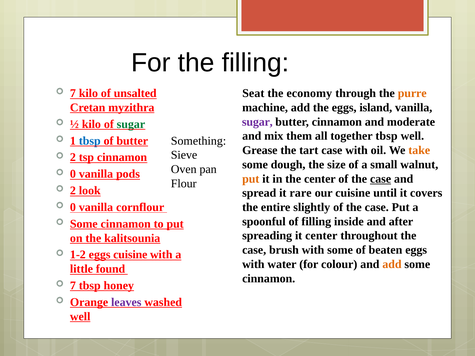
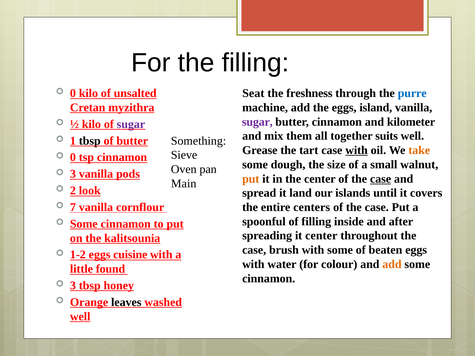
economy: economy -> freshness (309, 93)
purre colour: orange -> blue (412, 93)
7: 7 -> 0 (73, 93)
moderate: moderate -> kilometer (411, 122)
sugar colour: green -> purple (131, 124)
together tbsp: tbsp -> suits (387, 136)
tbsp colour: blue -> black (90, 141)
with underline: none -> present (357, 150)
2: 2 -> 0 (73, 158)
0: 0 -> 3 (73, 174)
Flour: Flour -> Main (184, 184)
rare: rare -> land (301, 193)
our cuisine: cuisine -> islands (353, 193)
slightly: slightly -> centers (312, 207)
0: 0 -> 7 (73, 207)
7: 7 -> 3 (73, 286)
leaves colour: purple -> black (126, 302)
